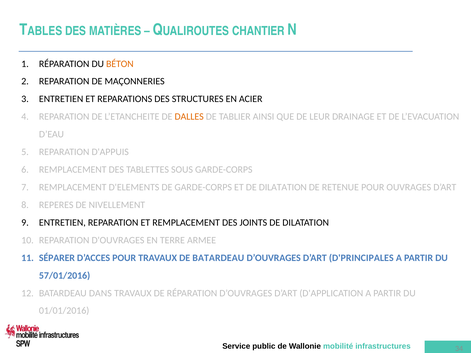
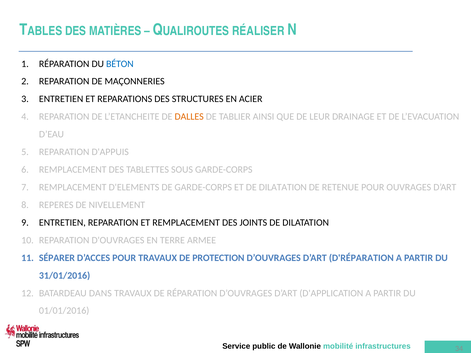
CHANTIER: CHANTIER -> RÉALISER (258, 31)
BÉTON colour: orange -> blue (120, 64)
DE BATARDEAU: BATARDEAU -> PROTECTION (218, 258)
D'PRINCIPALES: D'PRINCIPALES -> D'RÉPARATION (361, 258)
57/01/2016: 57/01/2016 -> 31/01/2016 (65, 276)
